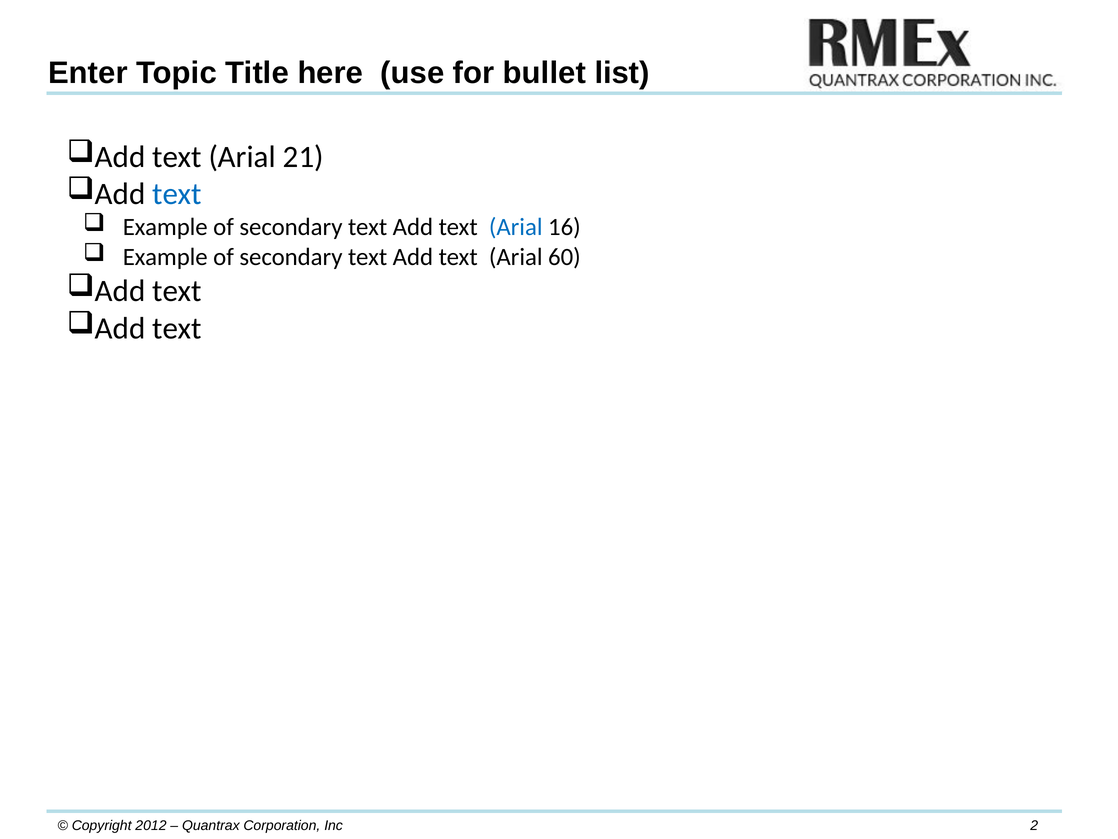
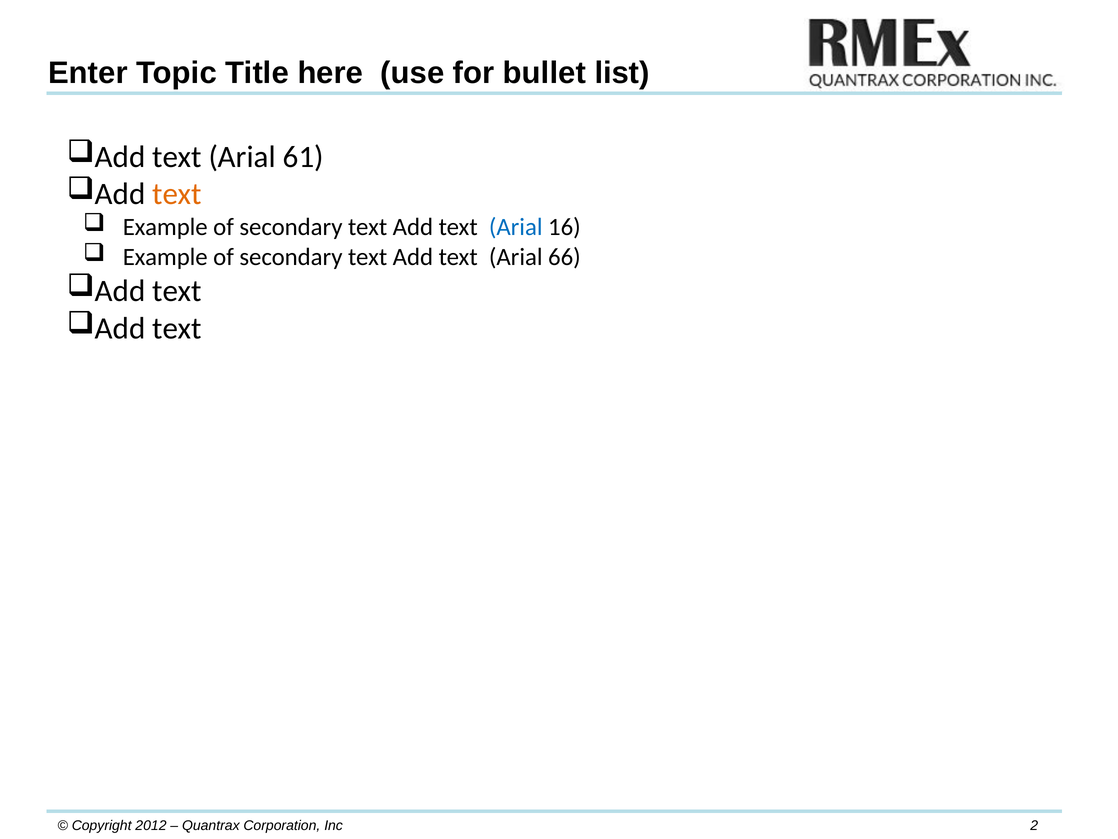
21: 21 -> 61 (303, 157)
text colour: blue -> orange (177, 194)
60: 60 -> 66 (564, 257)
